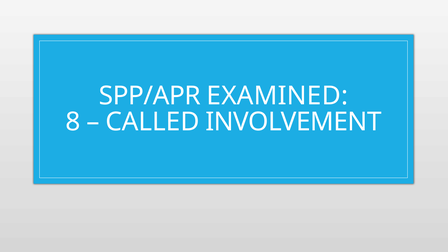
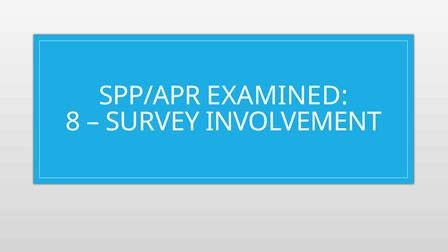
CALLED: CALLED -> SURVEY (153, 122)
